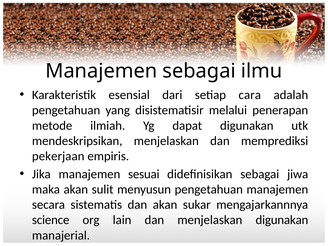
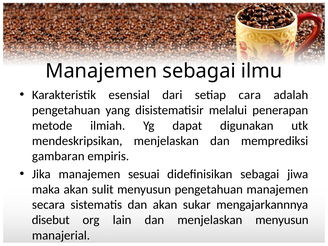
pekerjaan: pekerjaan -> gambaran (58, 156)
science: science -> disebut (51, 220)
menjelaskan digunakan: digunakan -> menyusun (282, 220)
